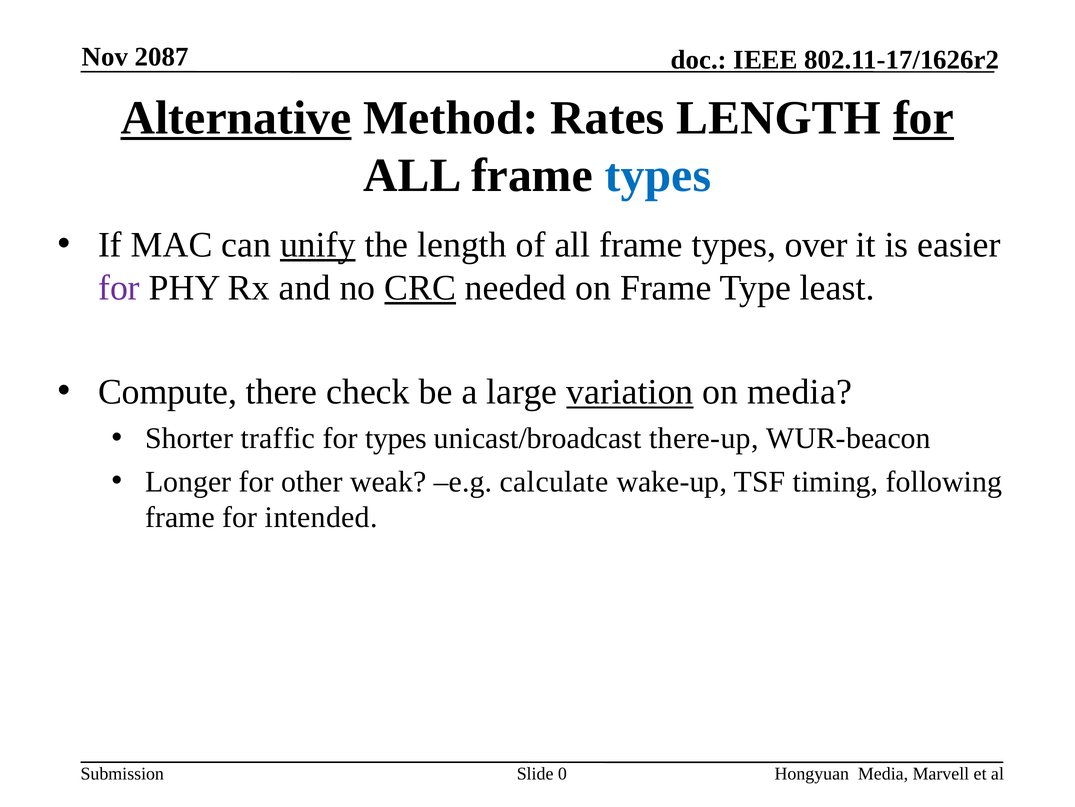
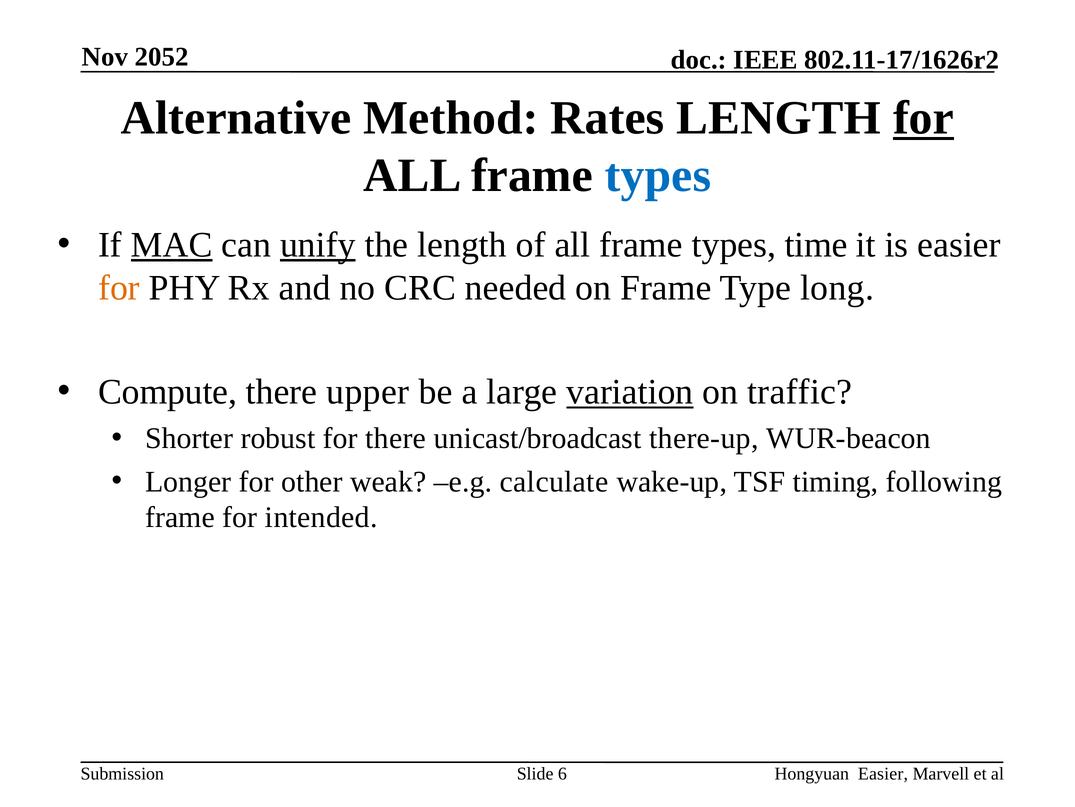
2087: 2087 -> 2052 (162, 57)
Alternative underline: present -> none (236, 118)
MAC underline: none -> present (172, 245)
over: over -> time (816, 245)
for colour: purple -> orange (119, 288)
CRC underline: present -> none (420, 288)
least: least -> long (837, 288)
check: check -> upper (368, 392)
on media: media -> traffic (800, 392)
traffic: traffic -> robust (278, 438)
for types: types -> there (396, 438)
0: 0 -> 6 (562, 773)
Hongyuan Media: Media -> Easier (883, 773)
